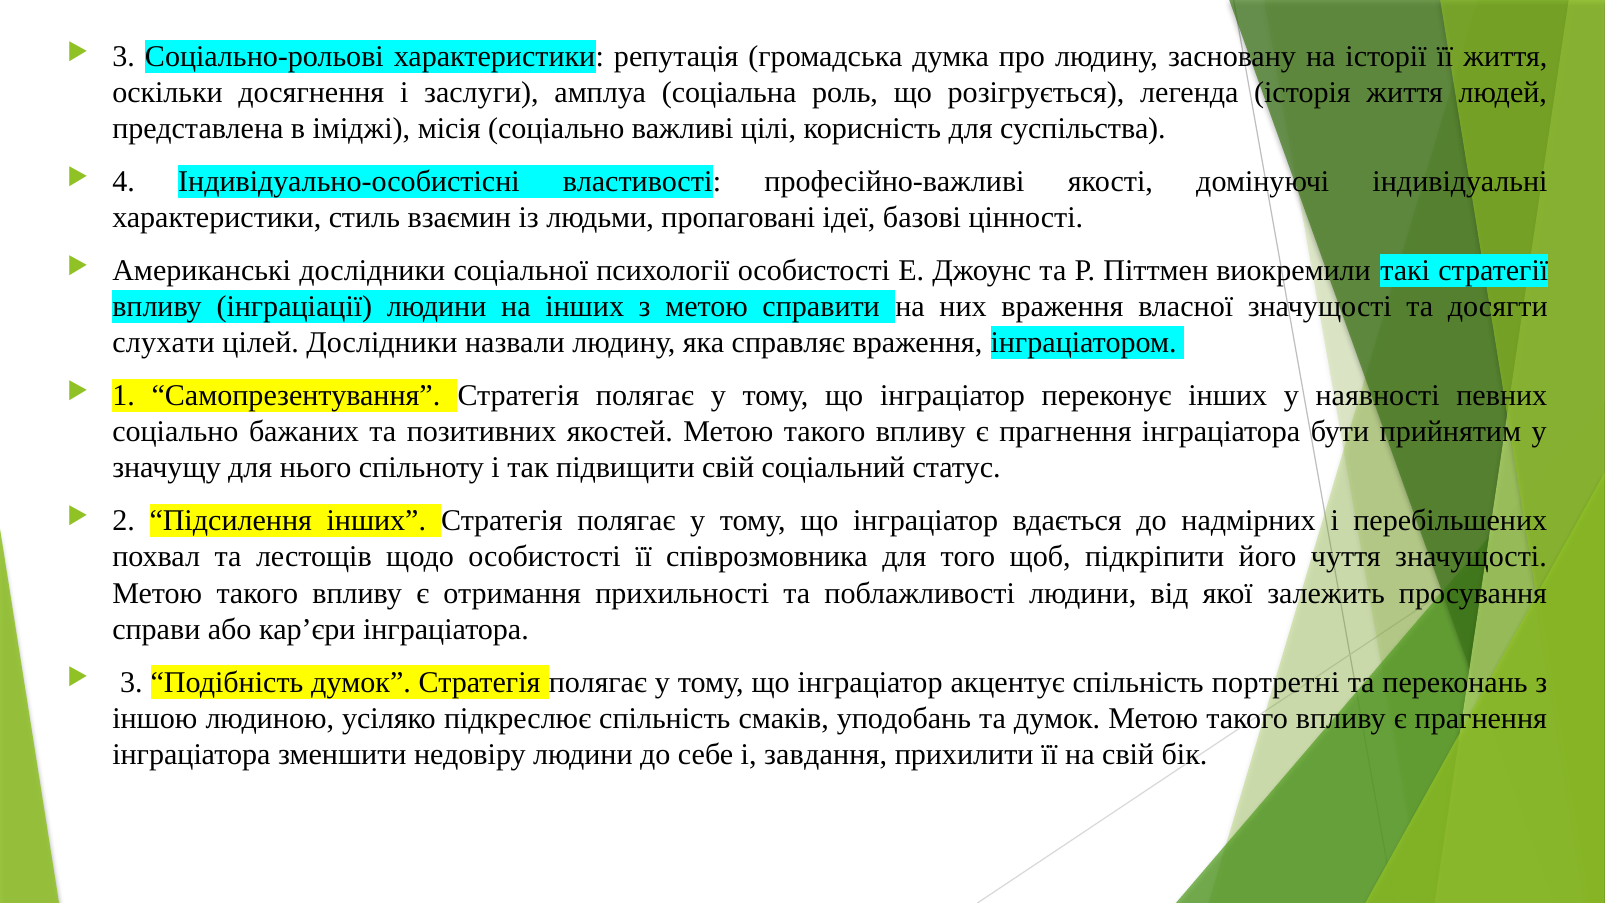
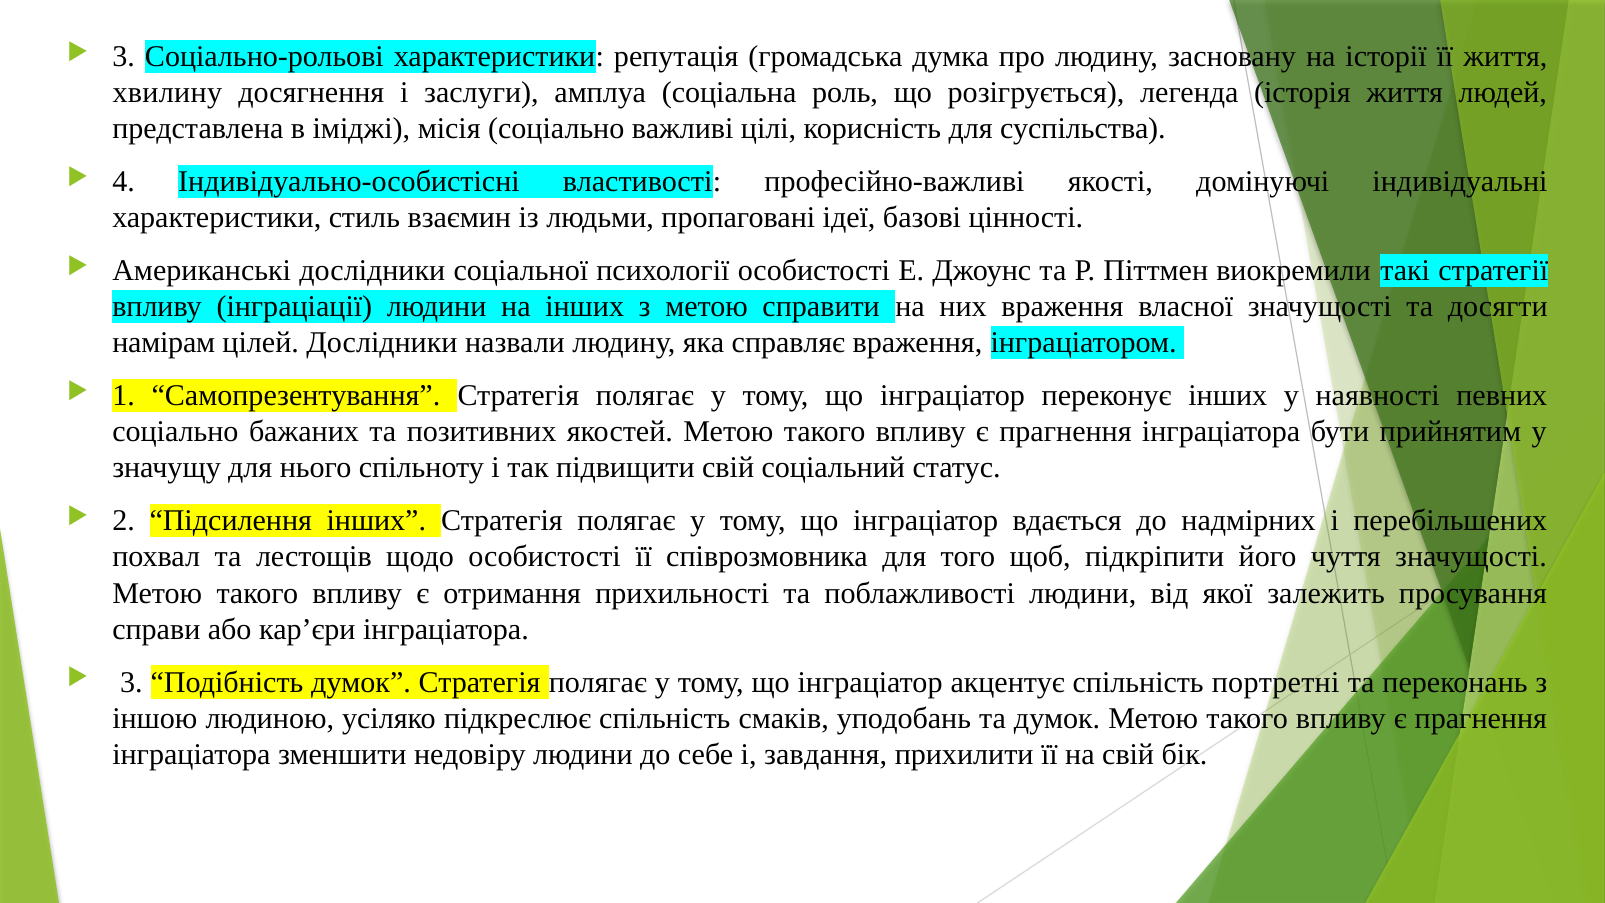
оскільки: оскільки -> хвилину (167, 93)
слухати: слухати -> намірам (164, 343)
